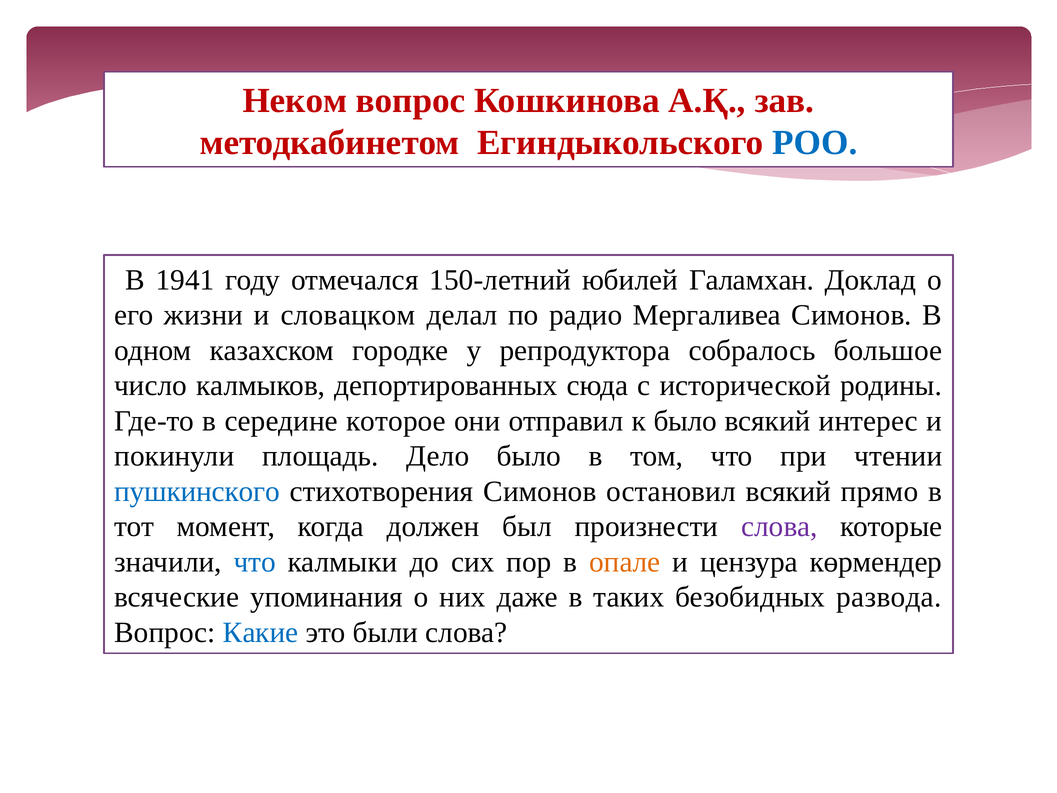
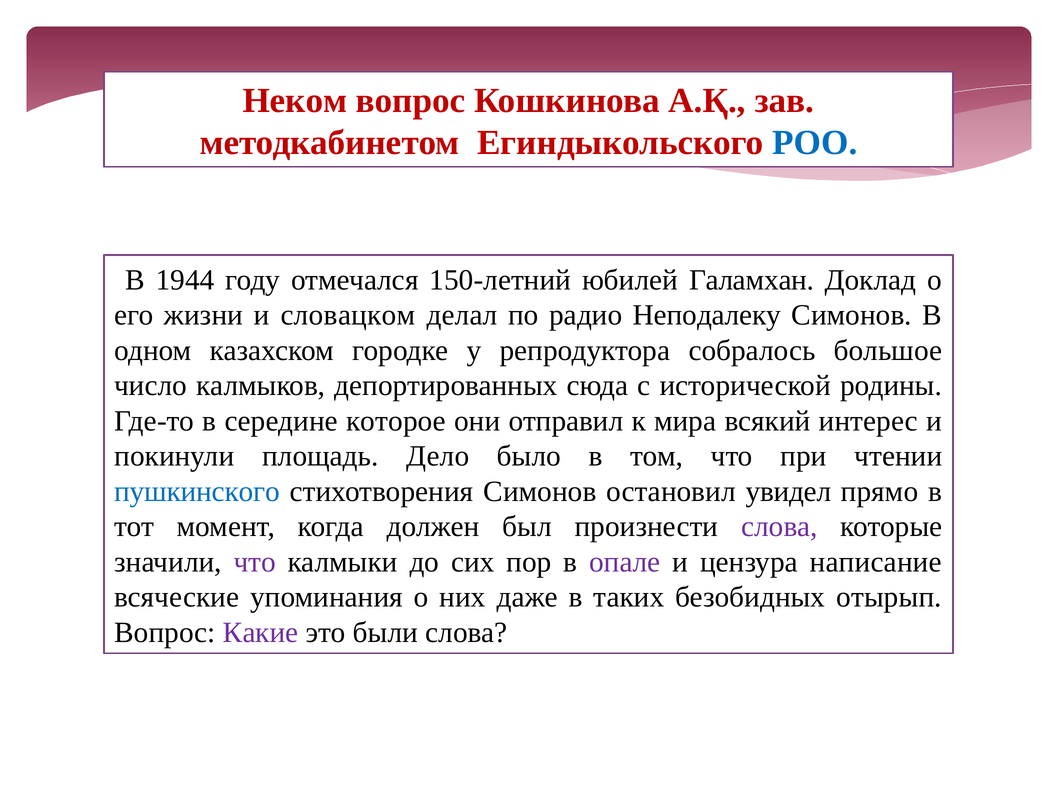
1941: 1941 -> 1944 (185, 280)
Мергаливеа: Мергаливеа -> Неподалеку (707, 315)
к было: было -> мира (685, 421)
остановил всякий: всякий -> увидел (789, 491)
что colour: blue -> purple (255, 562)
опале colour: orange -> purple (625, 562)
көрмендер: көрмендер -> написание (876, 562)
развода: развода -> отырып (889, 597)
Какие colour: blue -> purple (261, 632)
